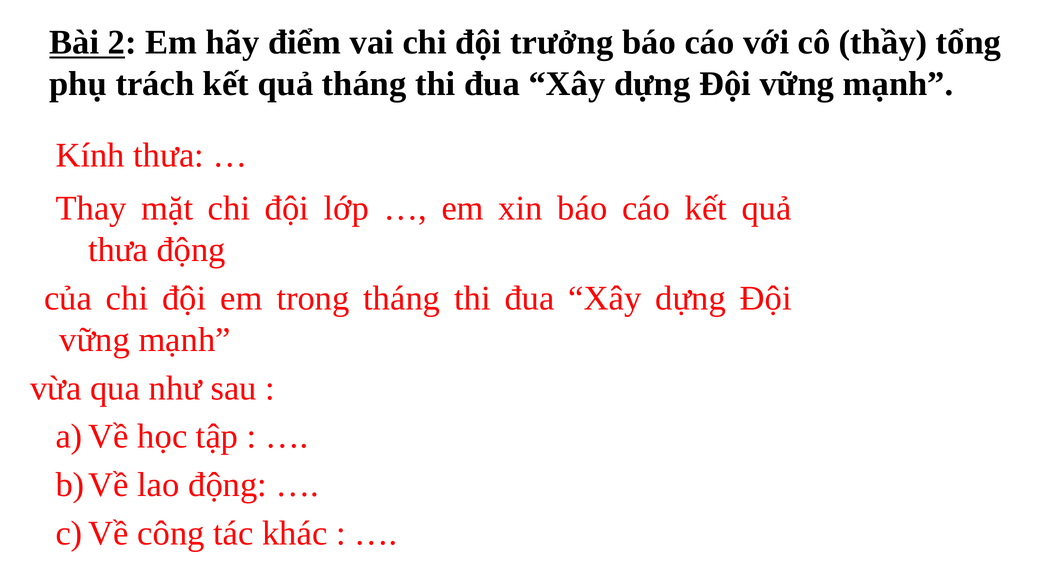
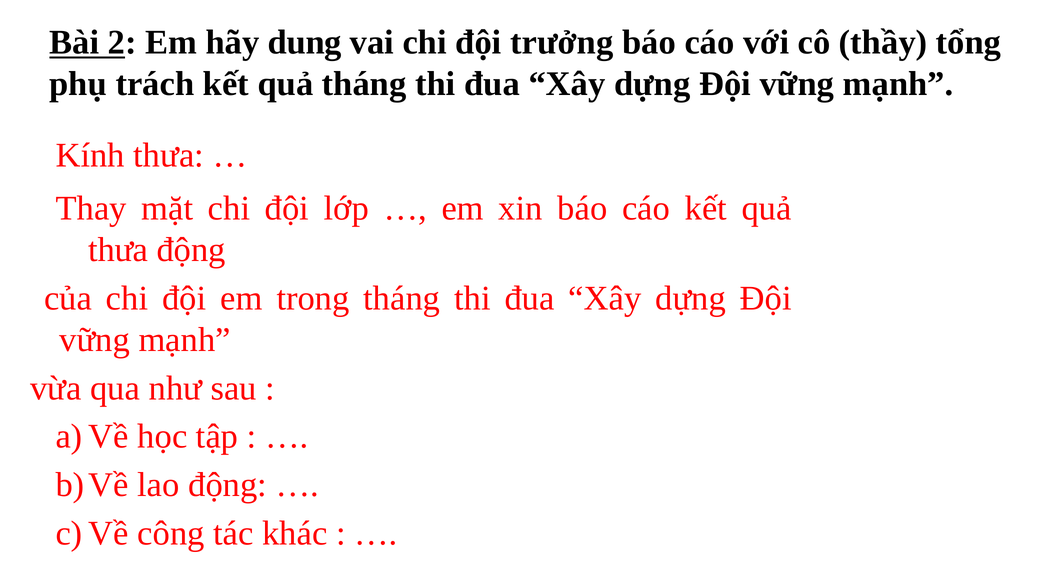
điểm: điểm -> dung (305, 42)
